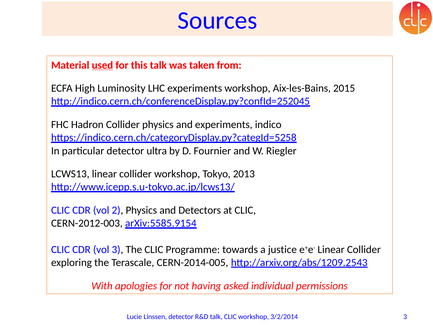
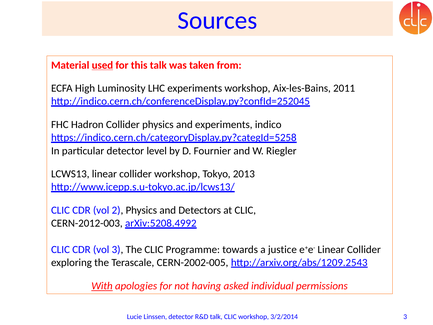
2015: 2015 -> 2011 (344, 88)
ultra: ultra -> level (157, 151)
arXiv:5585.9154: arXiv:5585.9154 -> arXiv:5208.4992 (161, 223)
CERN-2014-005: CERN-2014-005 -> CERN-2002-005 (192, 262)
With underline: none -> present (102, 286)
